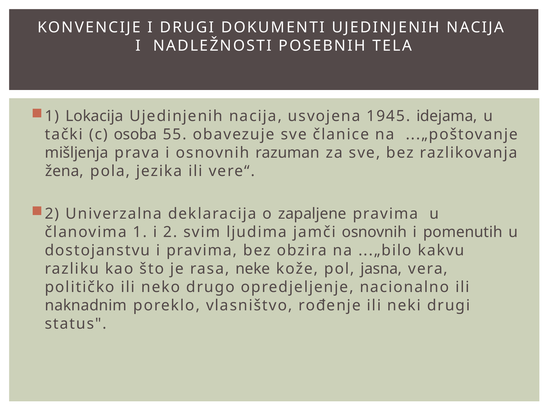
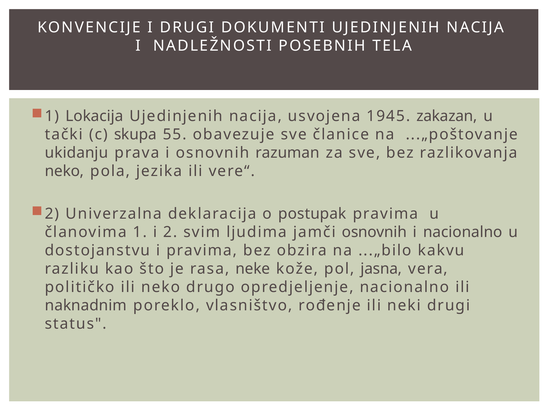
idejama: idejama -> zakazan (447, 116)
osoba: osoba -> skupa (135, 134)
mišljenja: mišljenja -> ukidanju (77, 153)
žena: žena -> neko (64, 171)
zapaljene: zapaljene -> postupak (312, 214)
i pomenutih: pomenutih -> nacionalno (463, 232)
